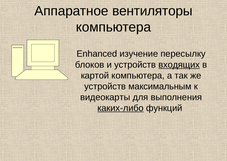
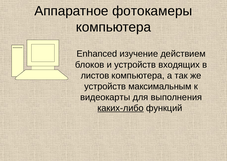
вентиляторы: вентиляторы -> фотокамеры (152, 11)
пересылку: пересылку -> действием (183, 54)
входящих underline: present -> none (179, 65)
картой: картой -> листов (95, 76)
